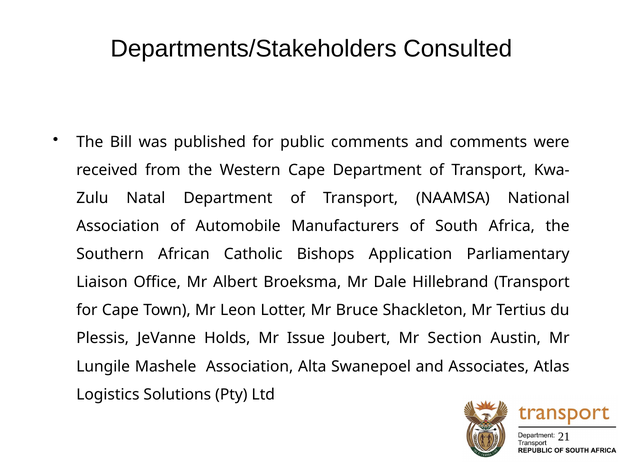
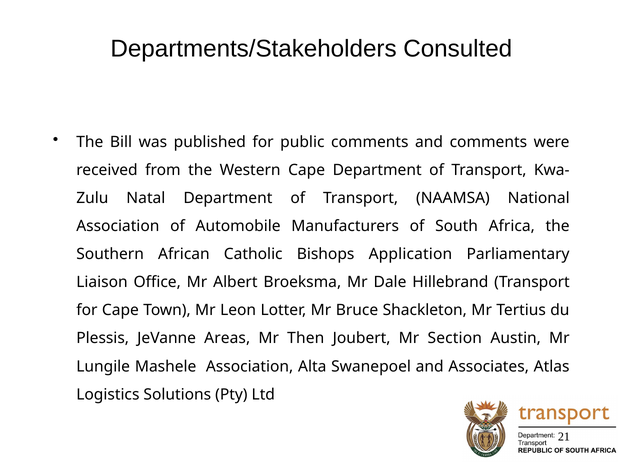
Holds: Holds -> Areas (227, 339)
Issue: Issue -> Then (306, 339)
